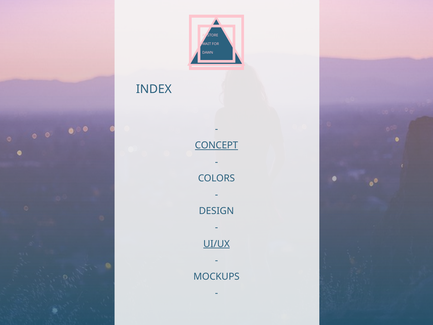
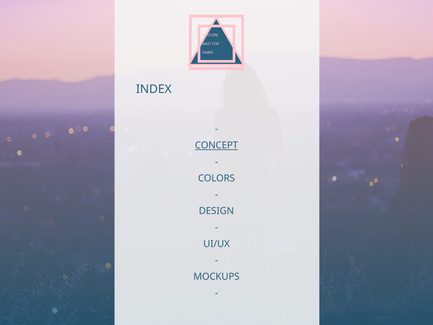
UI/UX underline: present -> none (217, 244)
